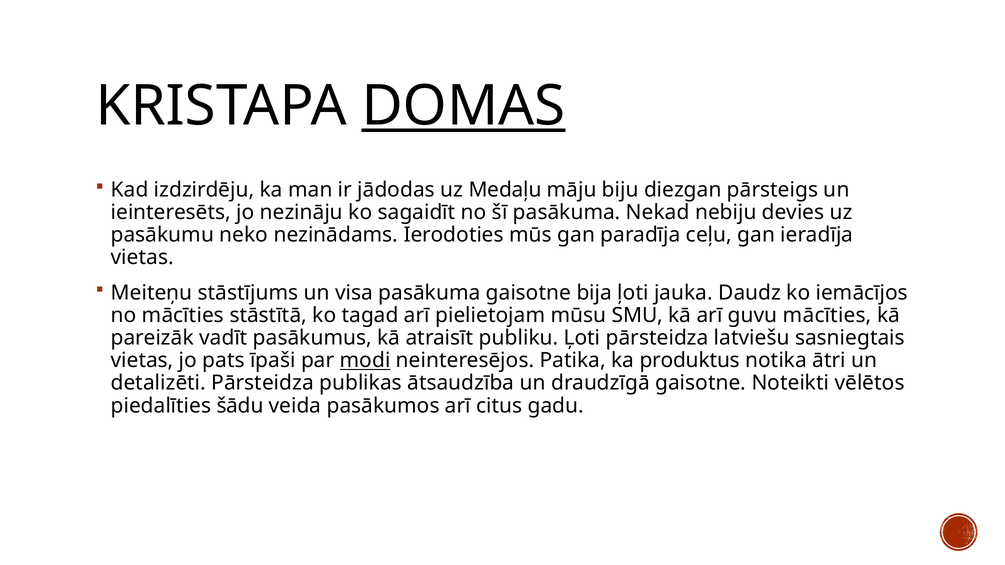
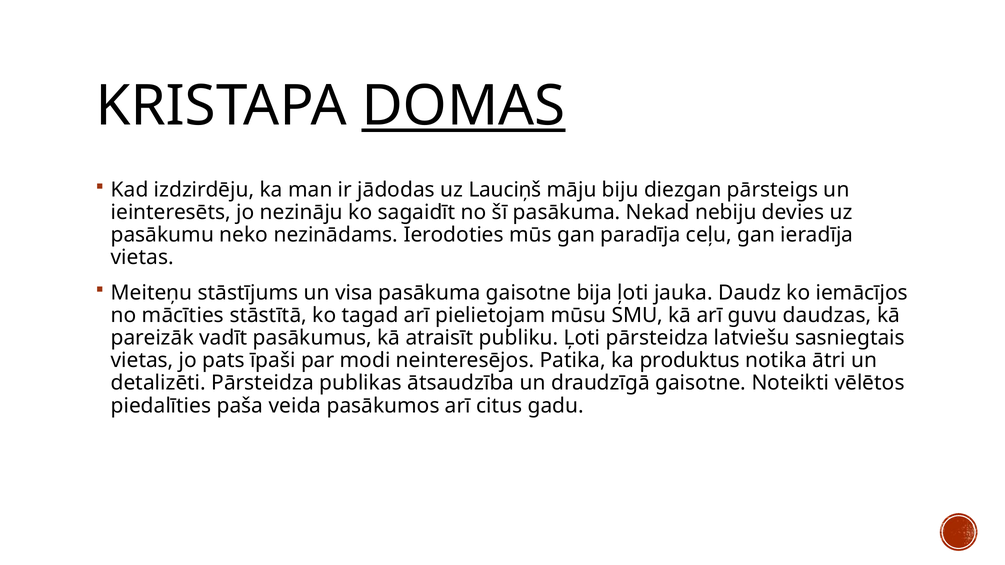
Medaļu: Medaļu -> Lauciņš (505, 190)
guvu mācīties: mācīties -> daudzas (827, 315)
modi underline: present -> none (365, 361)
šādu: šādu -> paša (240, 406)
